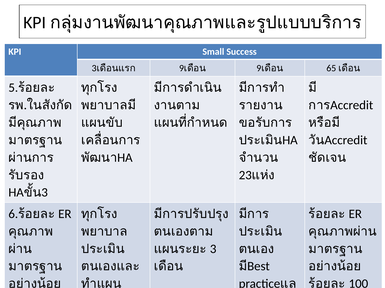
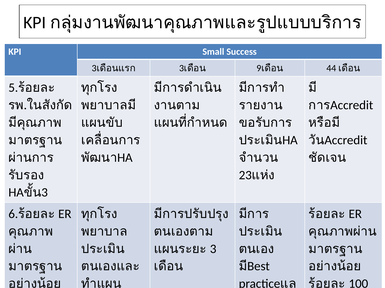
9: 9 -> 3 (182, 69)
65: 65 -> 44 (331, 69)
